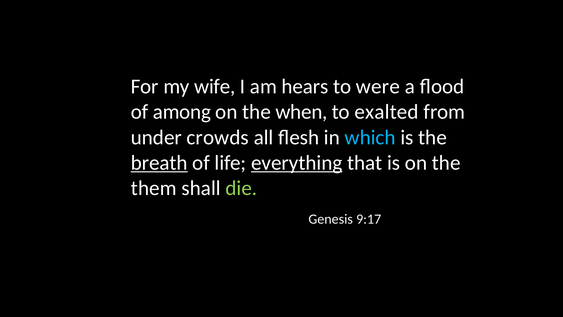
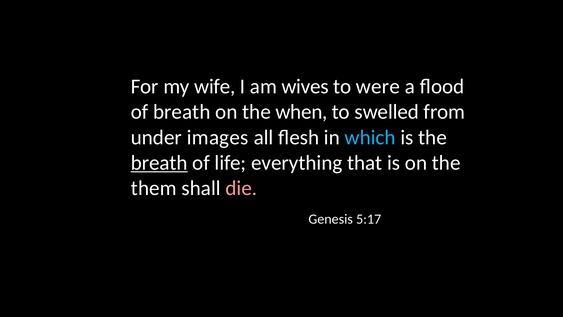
hears: hears -> wives (305, 87)
of among: among -> breath (182, 112)
exalted: exalted -> swelled (387, 112)
crowds: crowds -> images (218, 137)
everything underline: present -> none (297, 163)
die colour: light green -> pink (241, 188)
9:17: 9:17 -> 5:17 (369, 219)
